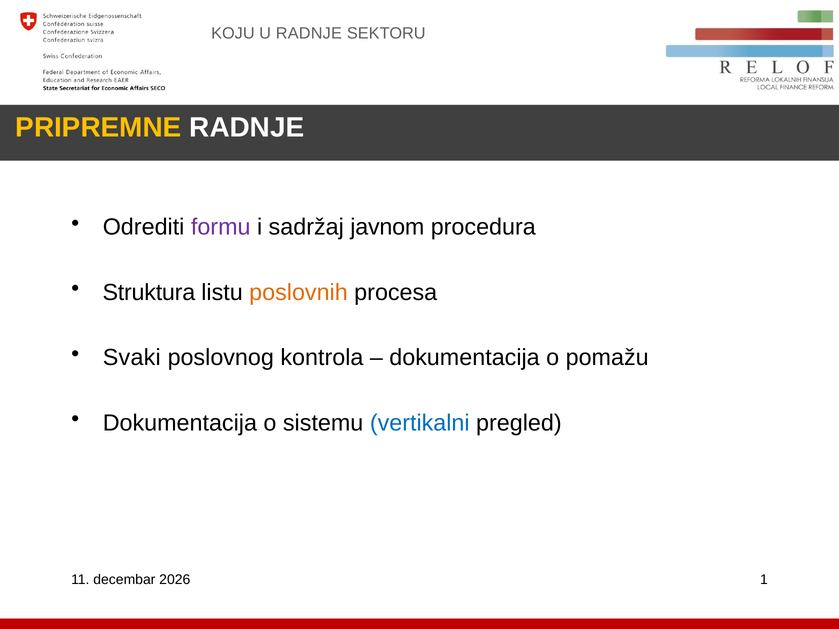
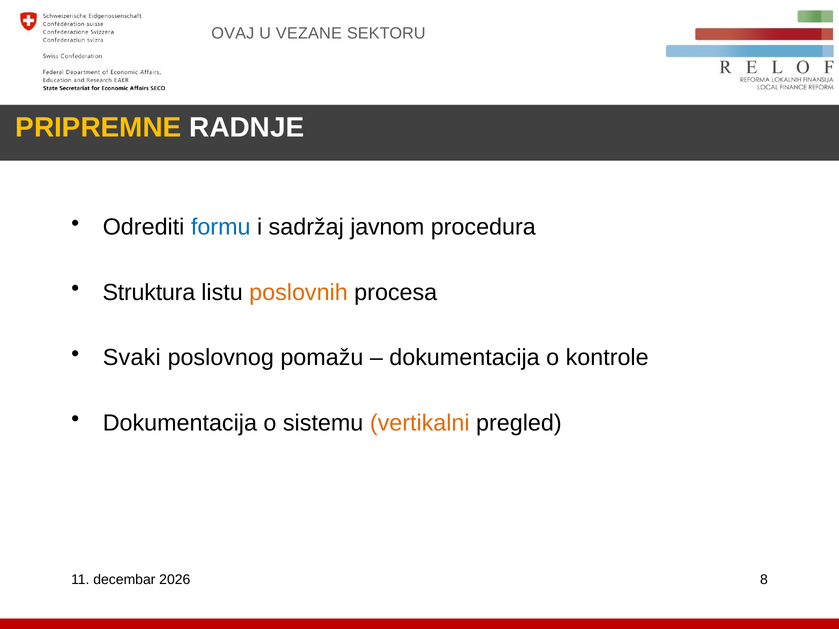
KOJU: KOJU -> OVAJ (233, 33)
U RADNJE: RADNJE -> VEZANE (309, 33)
formu colour: purple -> blue (221, 227)
kontrola: kontrola -> pomažu (322, 358)
pomažu: pomažu -> kontrole (607, 358)
vertikalni colour: blue -> orange (420, 423)
1: 1 -> 8 (764, 580)
